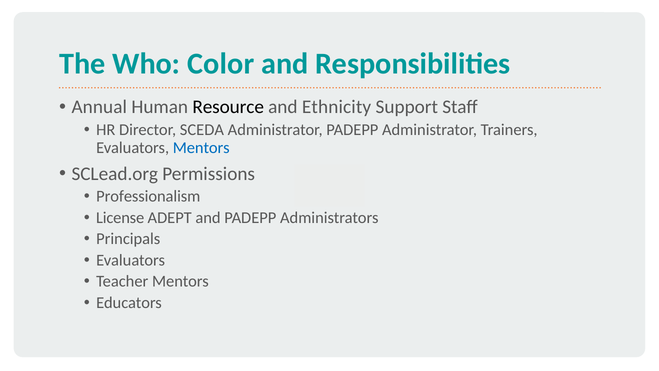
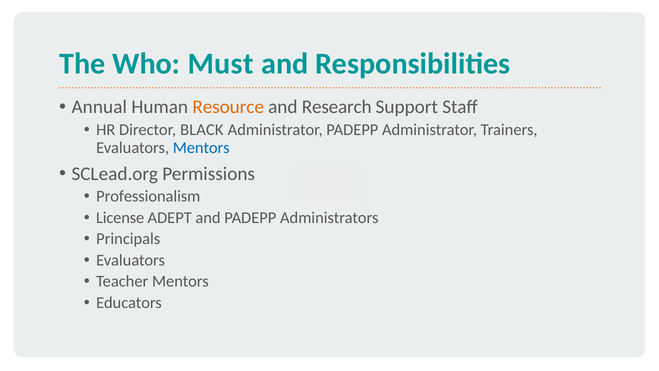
Color: Color -> Must (221, 64)
Resource colour: black -> orange (228, 107)
Ethnicity: Ethnicity -> Research (337, 107)
SCEDA: SCEDA -> BLACK (202, 130)
